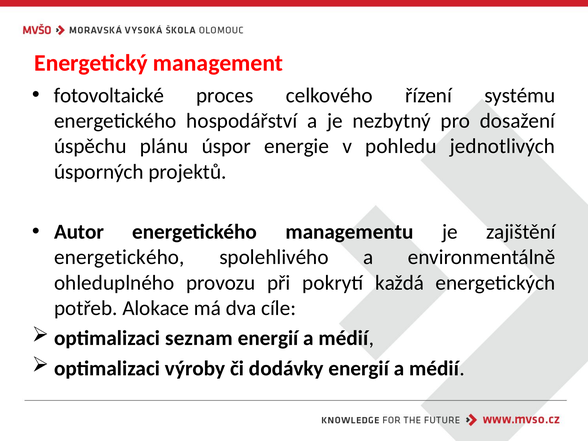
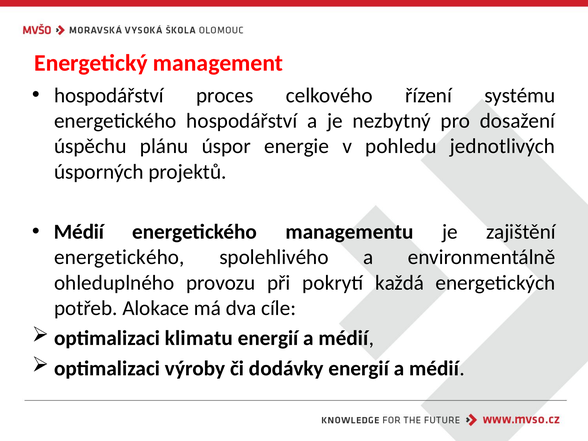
fotovoltaické: fotovoltaické -> hospodářství (109, 95)
Autor: Autor -> Médií (79, 232)
seznam: seznam -> klimatu (199, 338)
